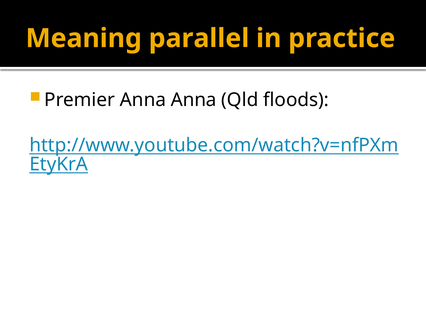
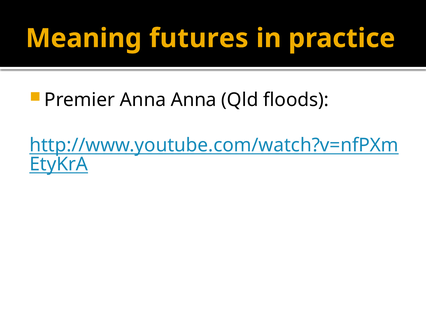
parallel: parallel -> futures (199, 38)
